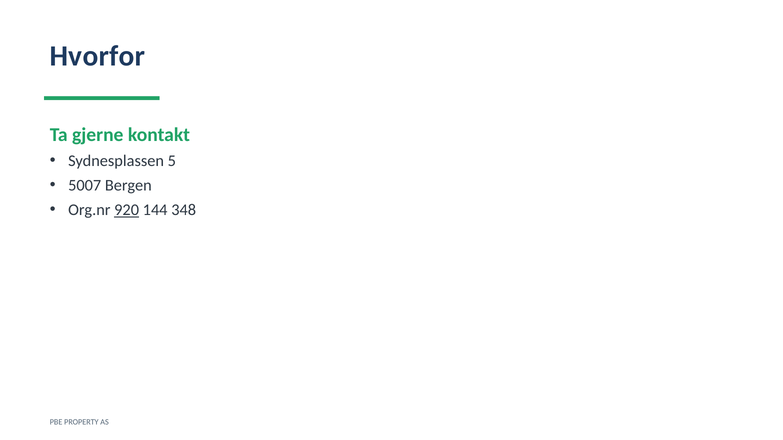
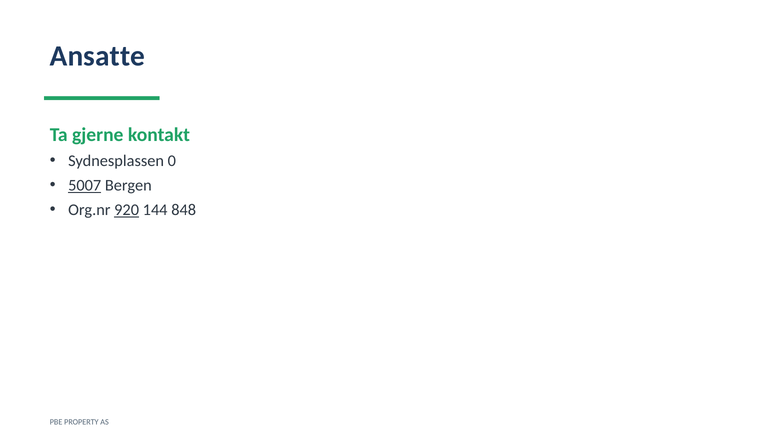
Hvorfor: Hvorfor -> Ansatte (97, 56)
5: 5 -> 0 (172, 161)
5007 underline: none -> present (85, 185)
348: 348 -> 848 (184, 210)
